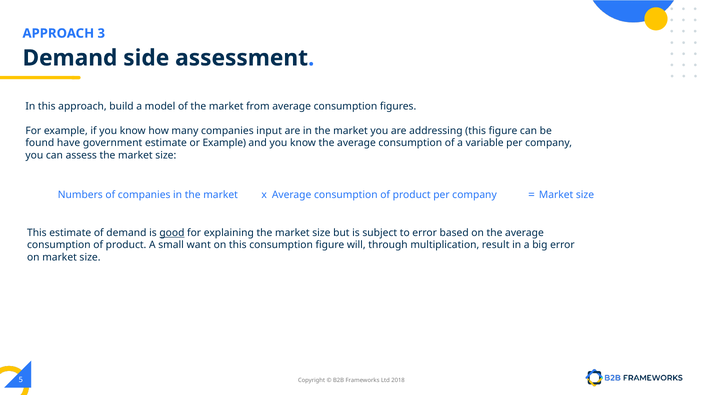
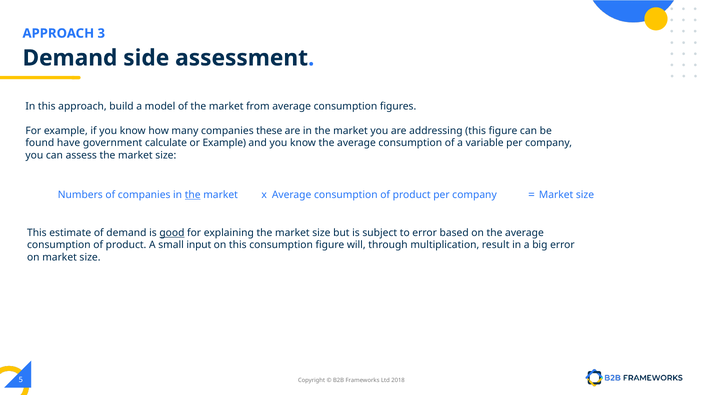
input: input -> these (269, 131)
government estimate: estimate -> calculate (166, 143)
the underline: none -> present (193, 195)
want: want -> input (199, 245)
